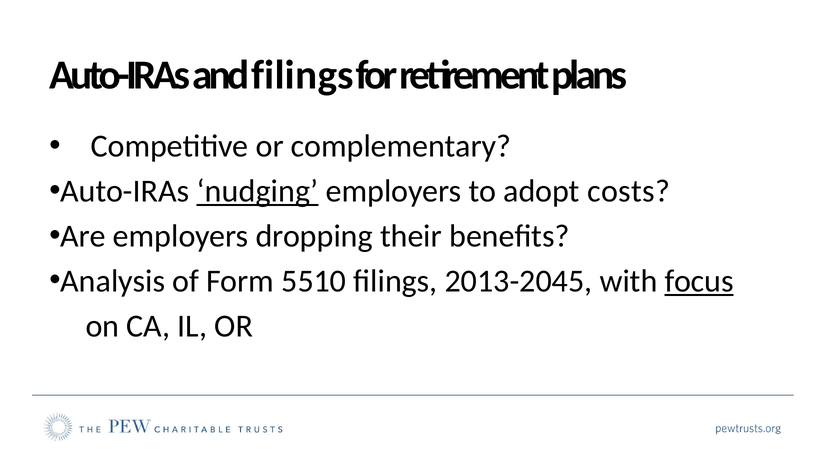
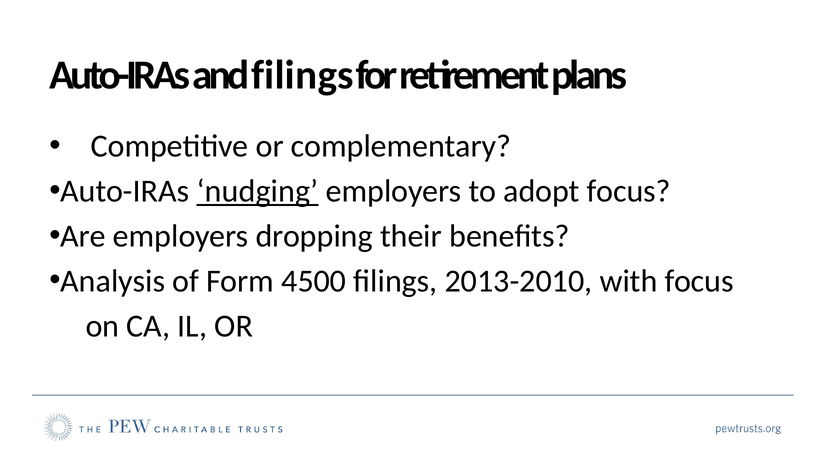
adopt costs: costs -> focus (629, 191)
5510: 5510 -> 4500 (314, 281)
2013-2045: 2013-2045 -> 2013-2010 (518, 281)
focus underline: present -> none (699, 281)
